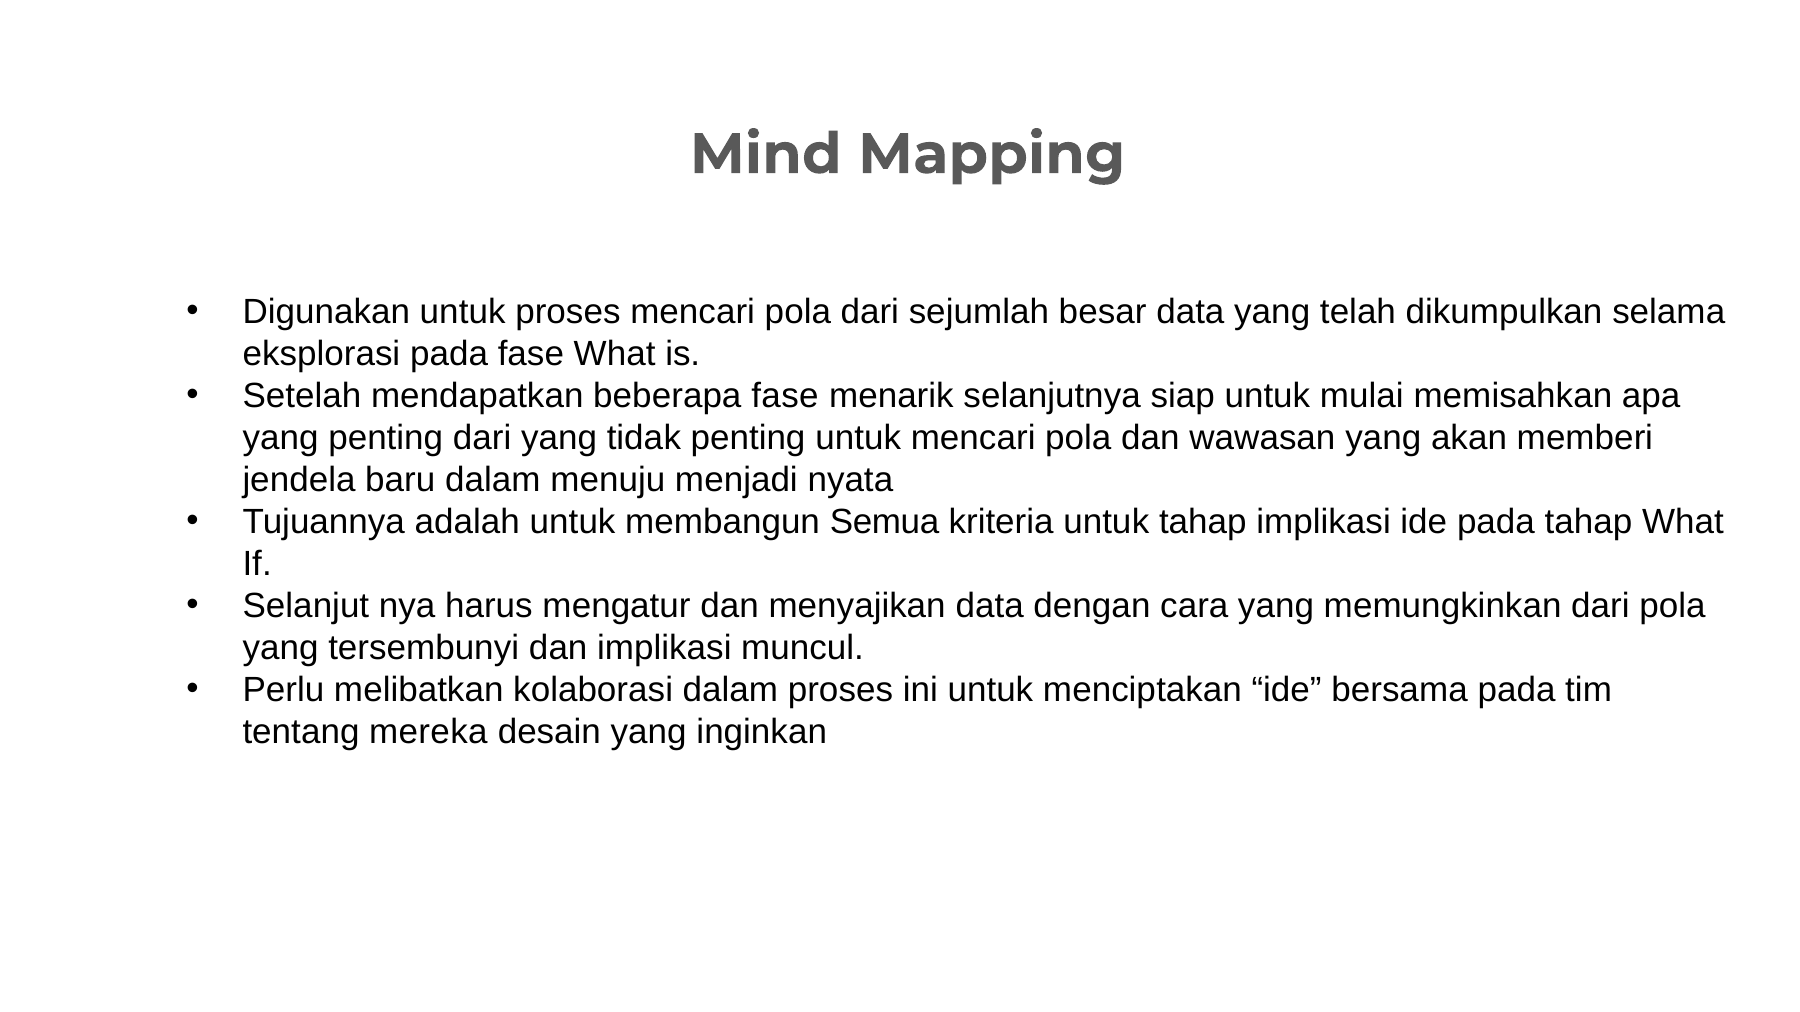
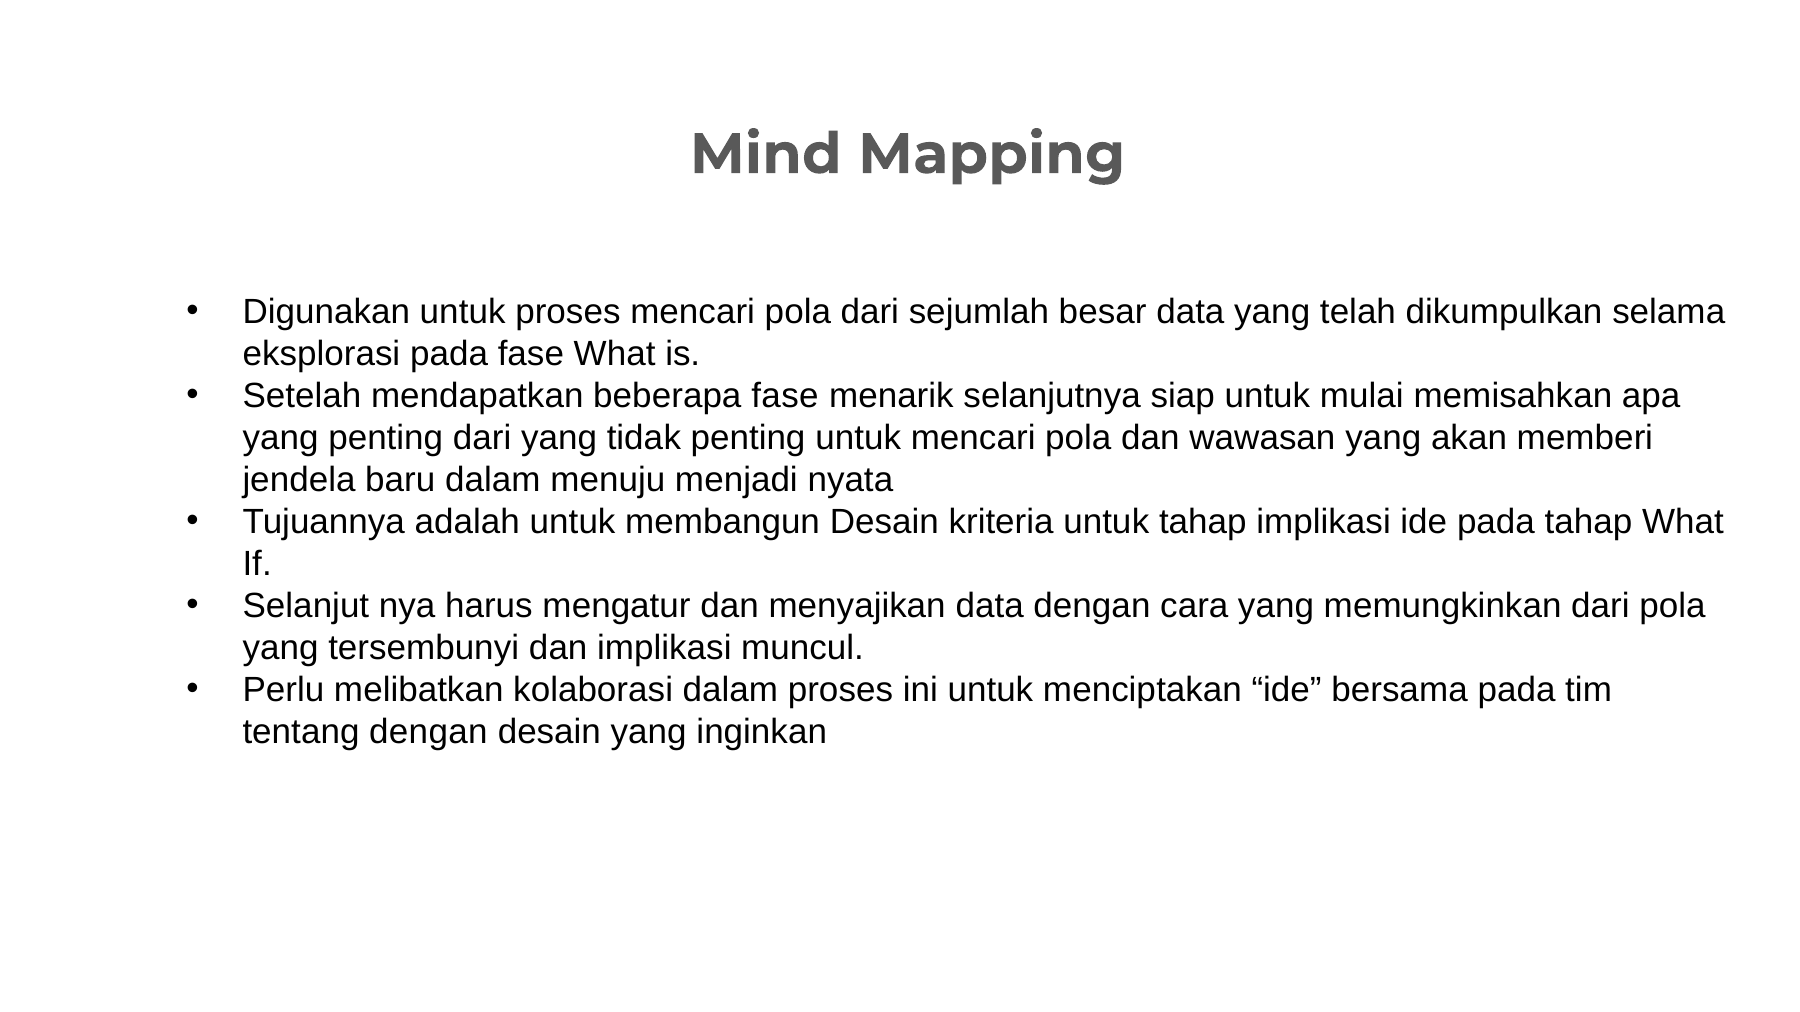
membangun Semua: Semua -> Desain (884, 522)
tentang mereka: mereka -> dengan (428, 732)
